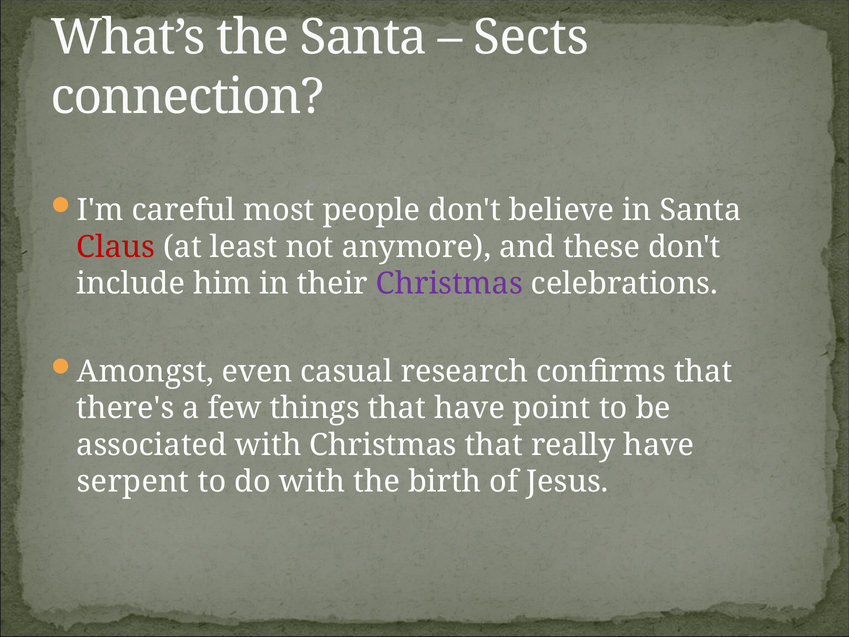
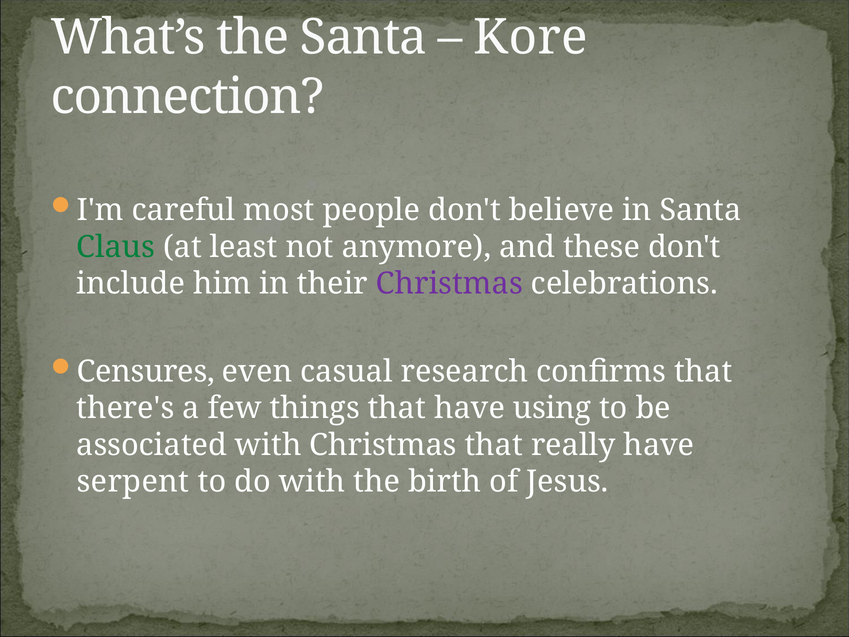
Sects: Sects -> Kore (531, 37)
Claus colour: red -> green (116, 247)
Amongst: Amongst -> Censures (146, 371)
point: point -> using (552, 408)
